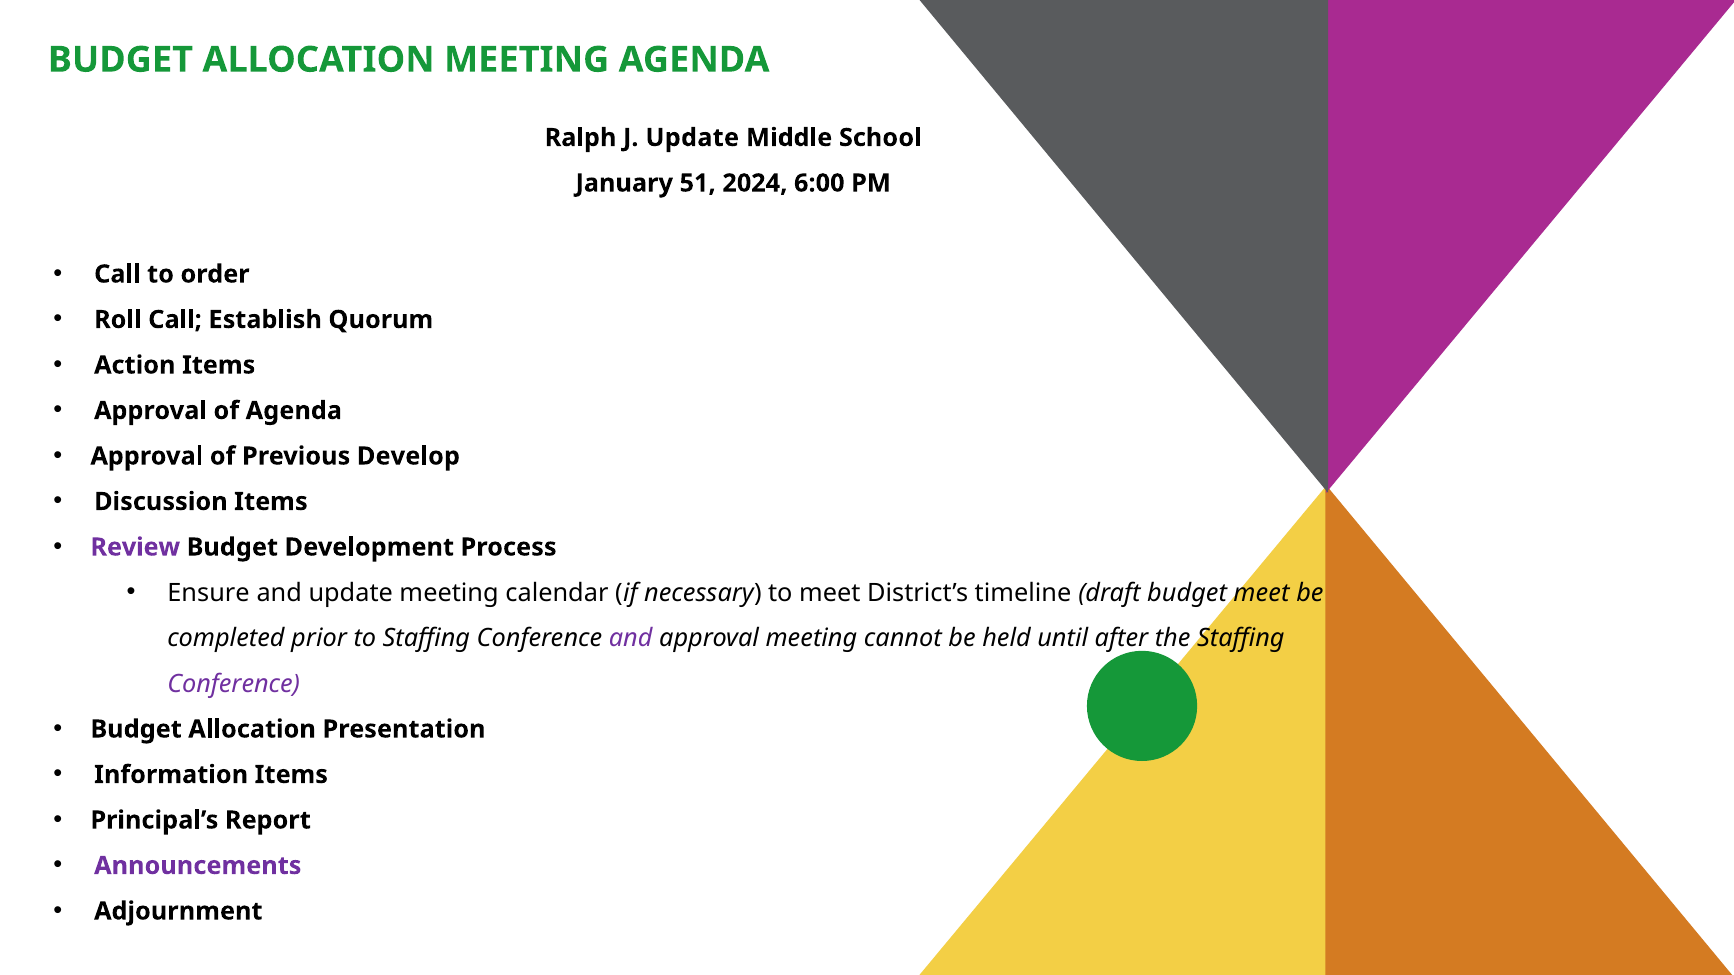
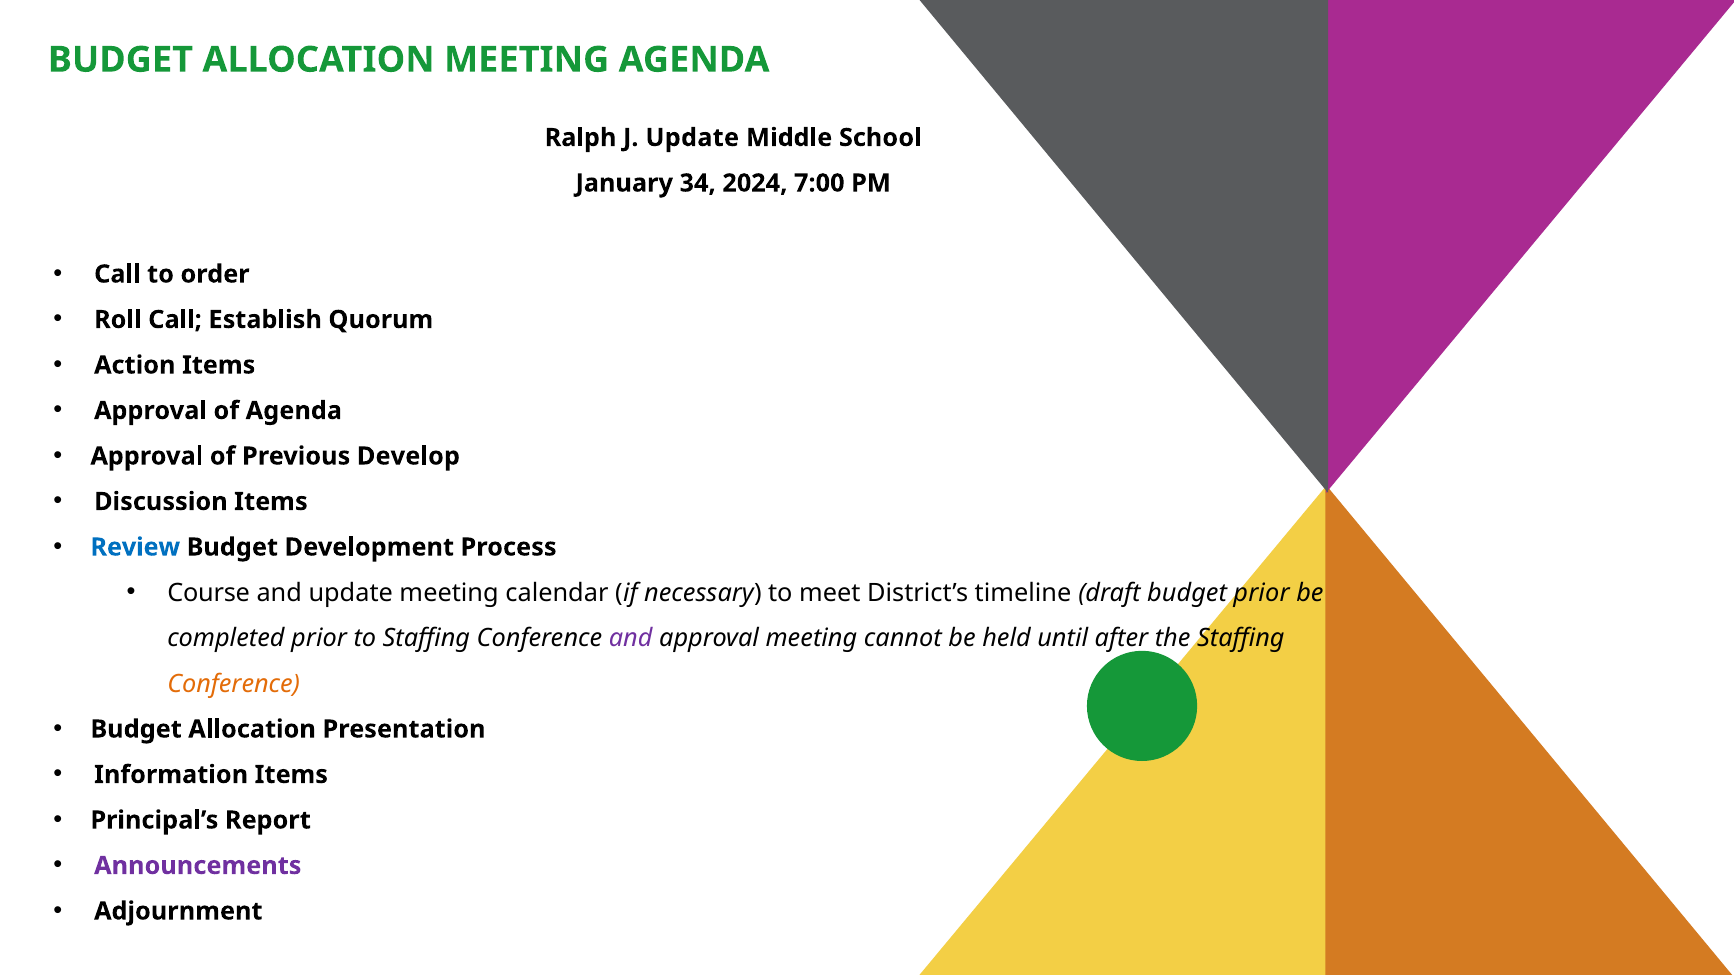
51: 51 -> 34 (698, 183)
6:00: 6:00 -> 7:00 (819, 183)
Review colour: purple -> blue (135, 547)
Ensure: Ensure -> Course (209, 593)
budget meet: meet -> prior (1262, 593)
Conference colour: purple -> orange (234, 684)
